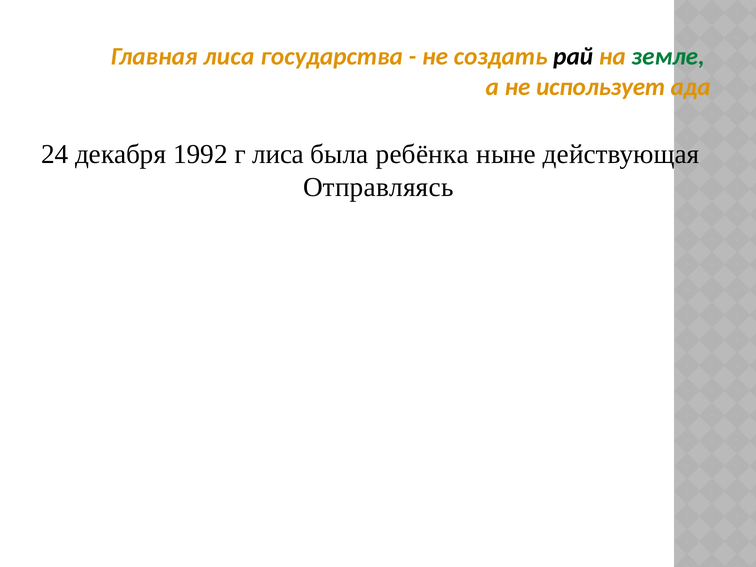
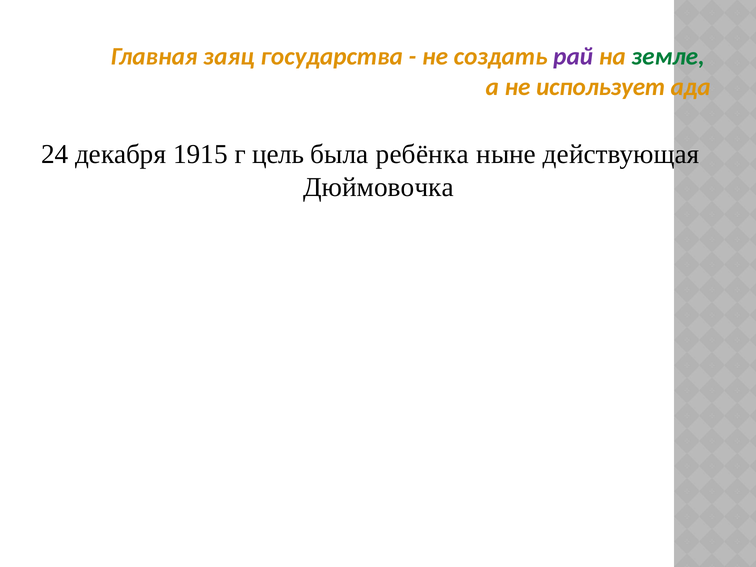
Главная лиса: лиса -> заяц (229, 57)
рай colour: black -> purple (573, 57)
1992: 1992 -> 1915 (200, 154)
г лиса: лиса -> цель (278, 154)
Отправляясь: Отправляясь -> Дюймовочка (378, 187)
